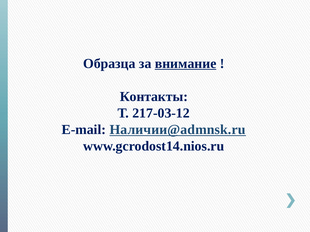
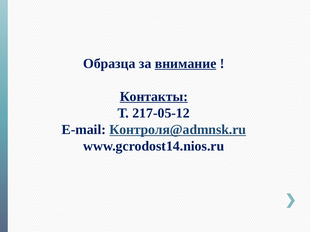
Контакты underline: none -> present (154, 97)
217-03-12: 217-03-12 -> 217-05-12 (161, 113)
Наличии@admnsk.ru: Наличии@admnsk.ru -> Контроля@admnsk.ru (178, 130)
